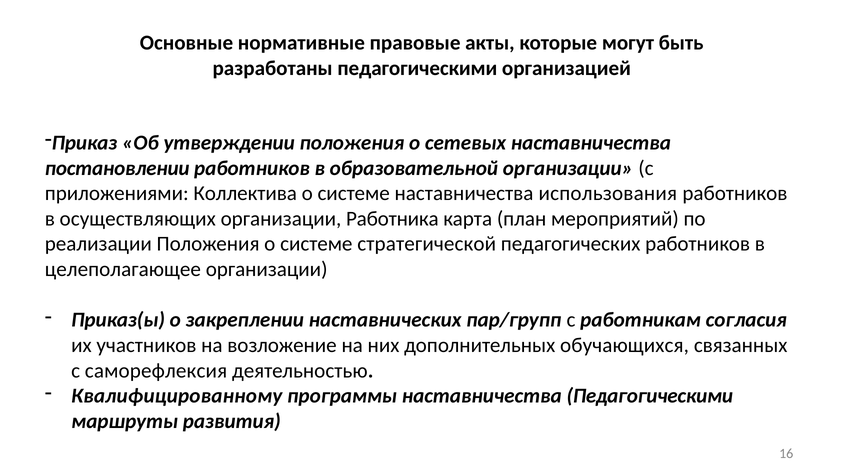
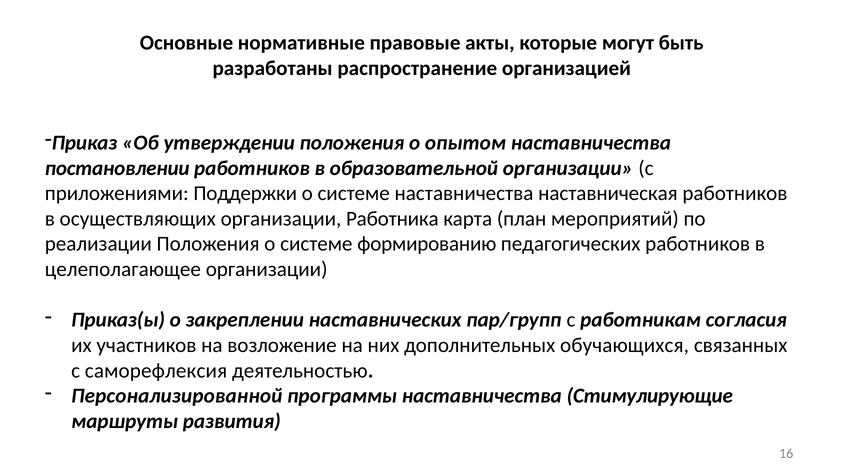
разработаны педагогическими: педагогическими -> распространение (417, 68)
сетевых: сетевых -> опытом (465, 143)
Коллектива: Коллектива -> Поддержки (245, 193)
использования: использования -> наставническая (608, 193)
стратегической: стратегической -> формированию (427, 244)
Квалифицированному: Квалифицированному -> Персонализированной (177, 396)
наставничества Педагогическими: Педагогическими -> Стимулирующие (650, 396)
